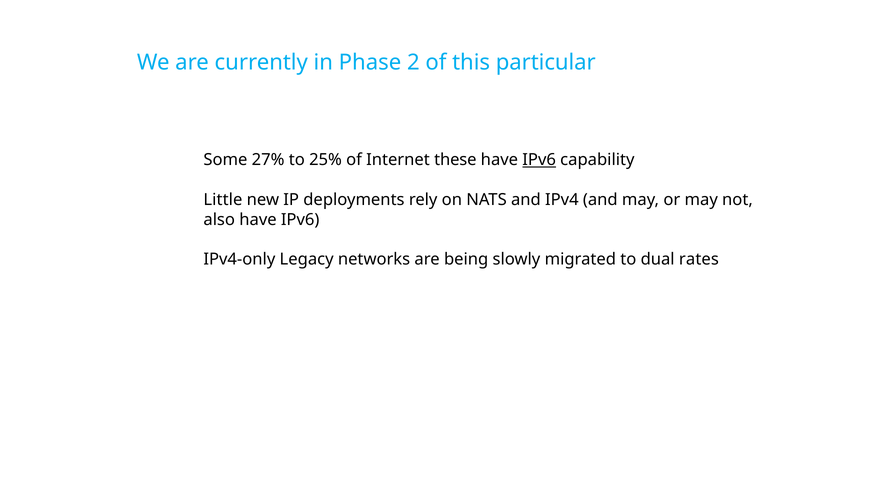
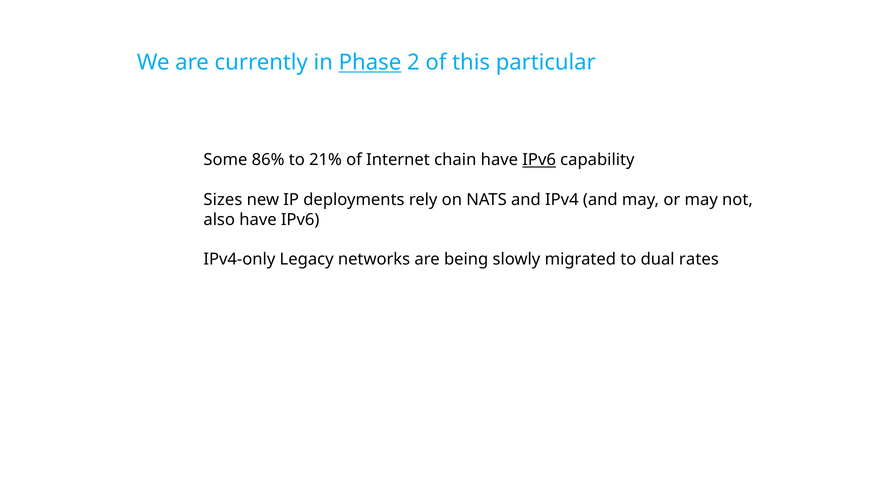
Phase underline: none -> present (370, 63)
27%: 27% -> 86% (268, 160)
25%: 25% -> 21% (326, 160)
these: these -> chain (455, 160)
Little: Little -> Sizes (223, 200)
